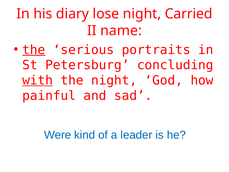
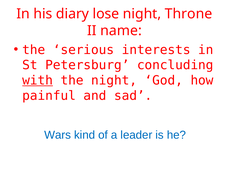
Carried: Carried -> Throne (189, 14)
the underline: present -> none (34, 50)
portraits: portraits -> interests (156, 50)
Were: Were -> Wars (58, 135)
